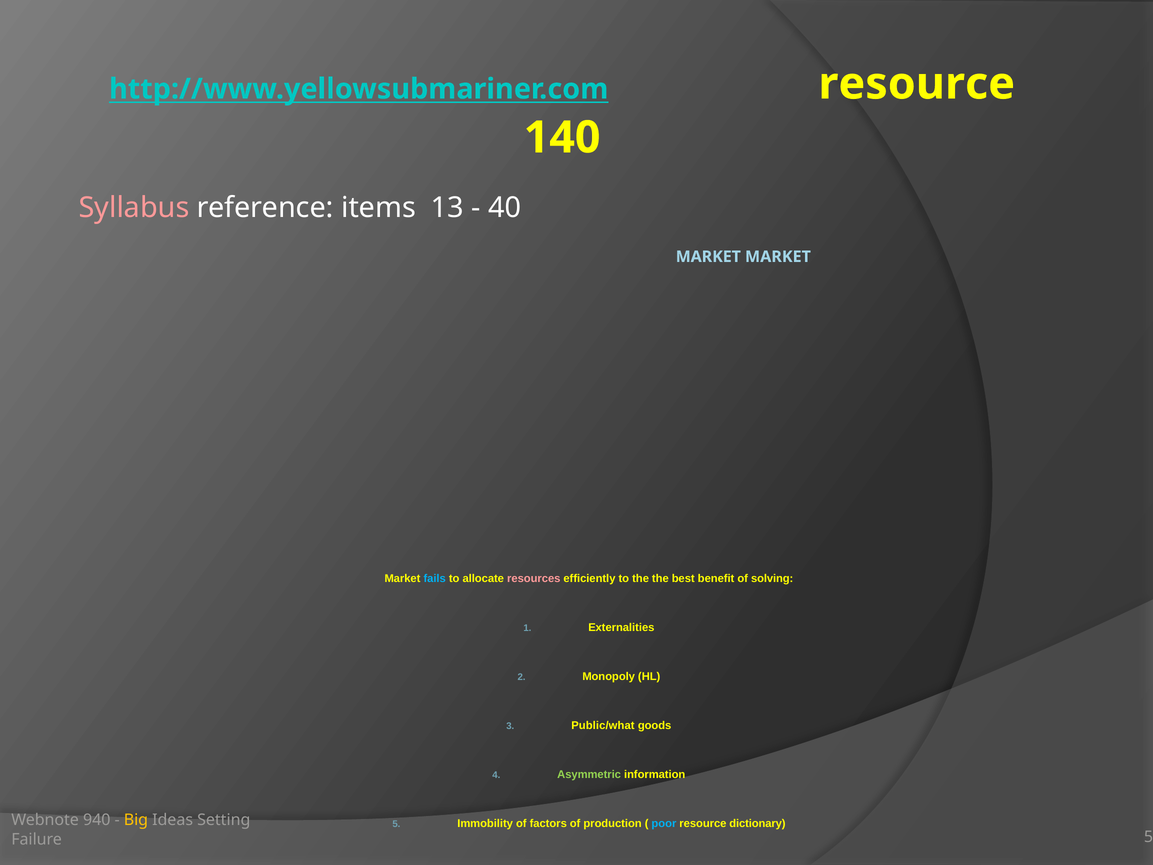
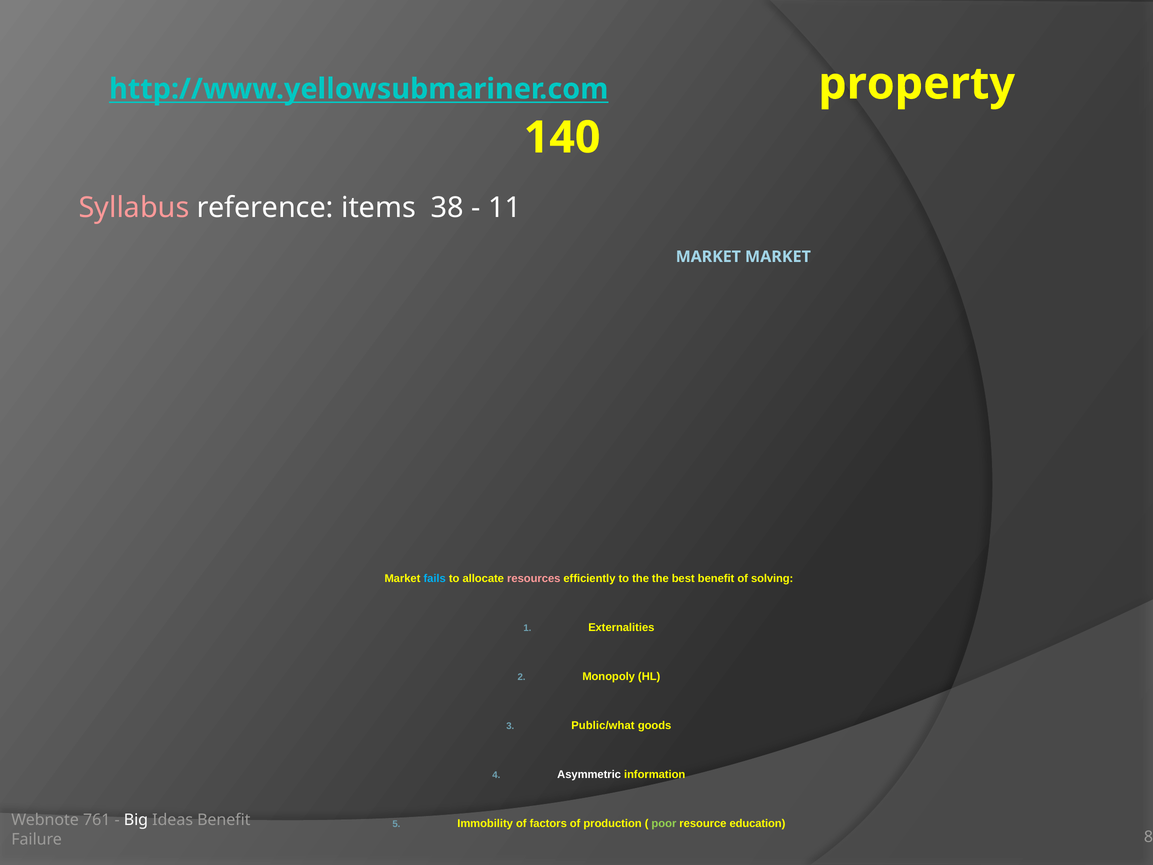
http://www.yellowsubmariner.com resource: resource -> property (917, 84)
13: 13 -> 38 (447, 208)
40: 40 -> 11 (505, 208)
Asymmetric colour: light green -> white (589, 774)
940: 940 -> 761 (97, 820)
Big colour: yellow -> white (136, 820)
Ideas Setting: Setting -> Benefit (224, 820)
poor colour: light blue -> light green (664, 823)
dictionary: dictionary -> education (757, 823)
Failure 5: 5 -> 8 (1149, 837)
